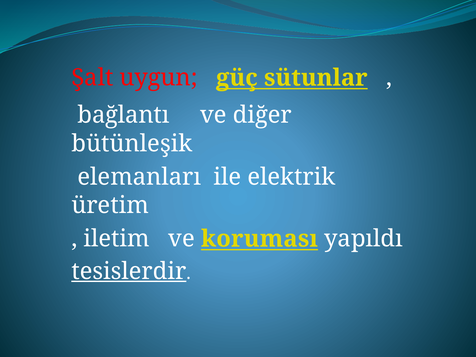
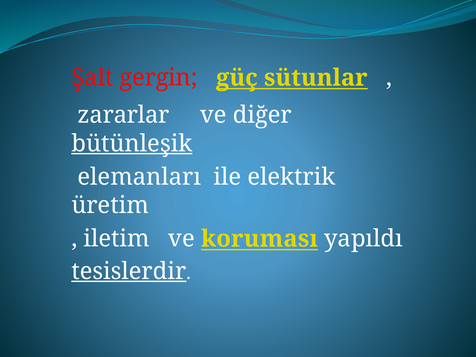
uygun: uygun -> gergin (159, 78)
bağlantı: bağlantı -> zararlar (124, 115)
bütünleşik underline: none -> present (132, 144)
